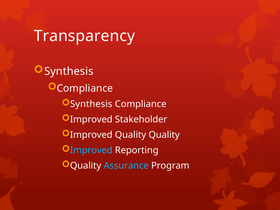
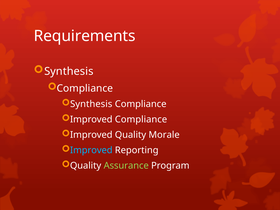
Transparency: Transparency -> Requirements (85, 36)
Improved Stakeholder: Stakeholder -> Compliance (141, 119)
Quality Quality: Quality -> Morale (164, 135)
Assurance colour: light blue -> light green (126, 166)
